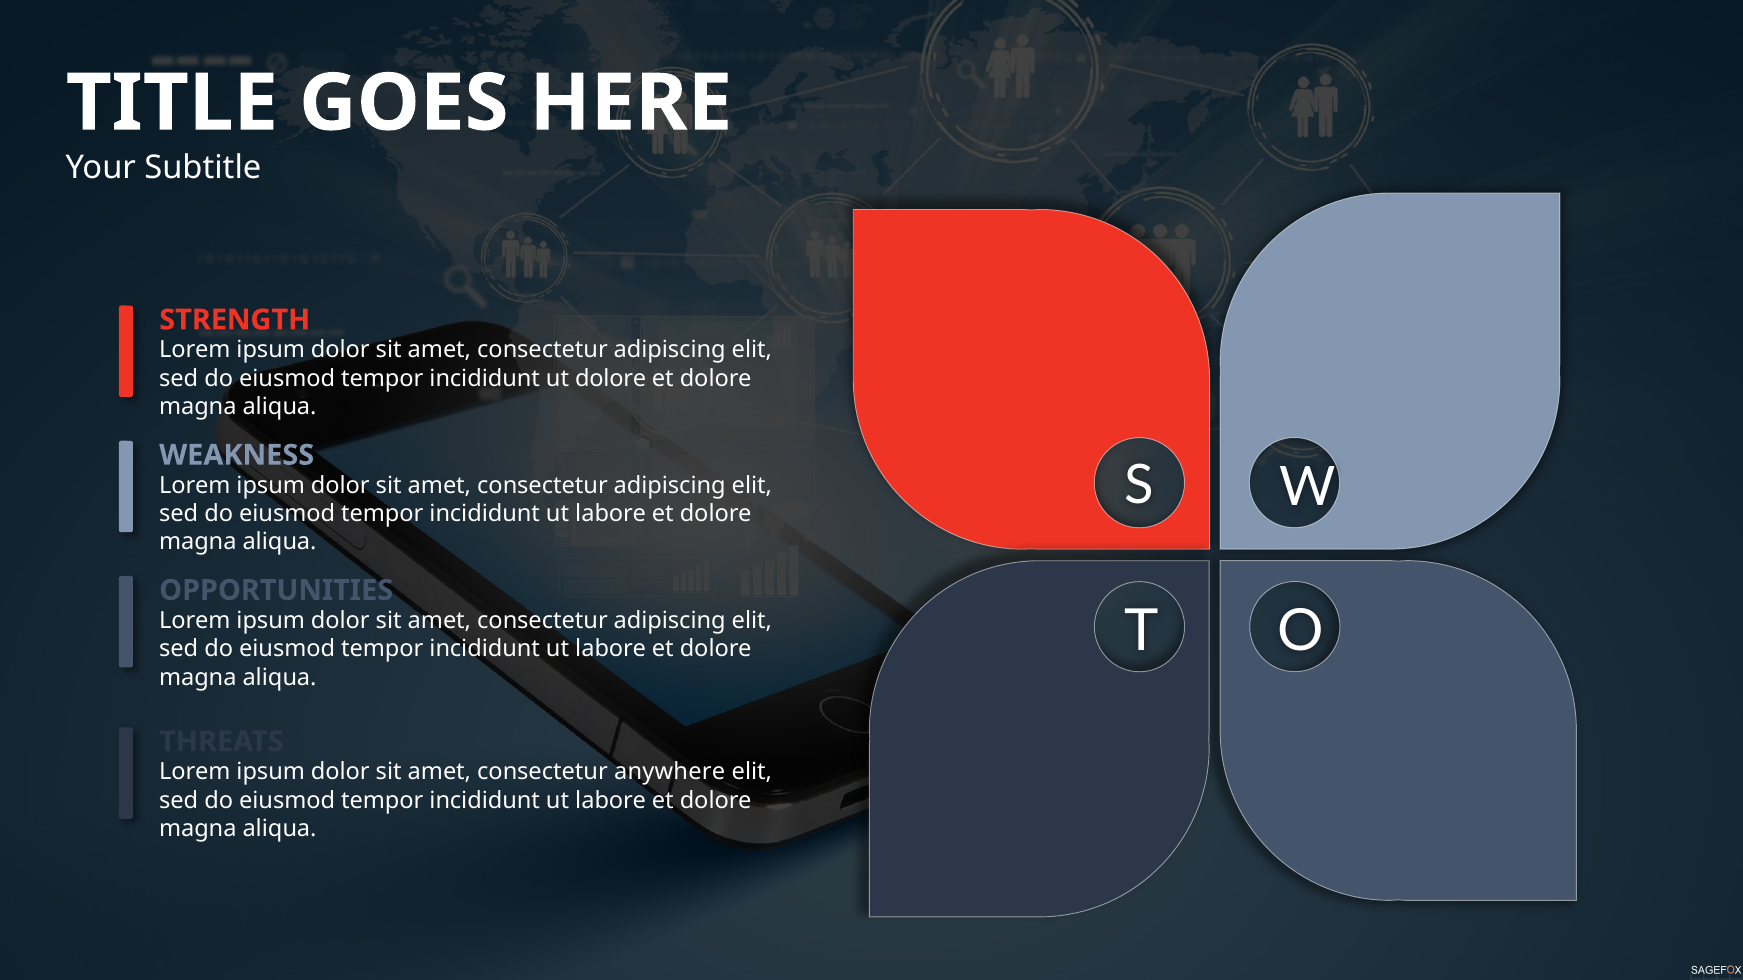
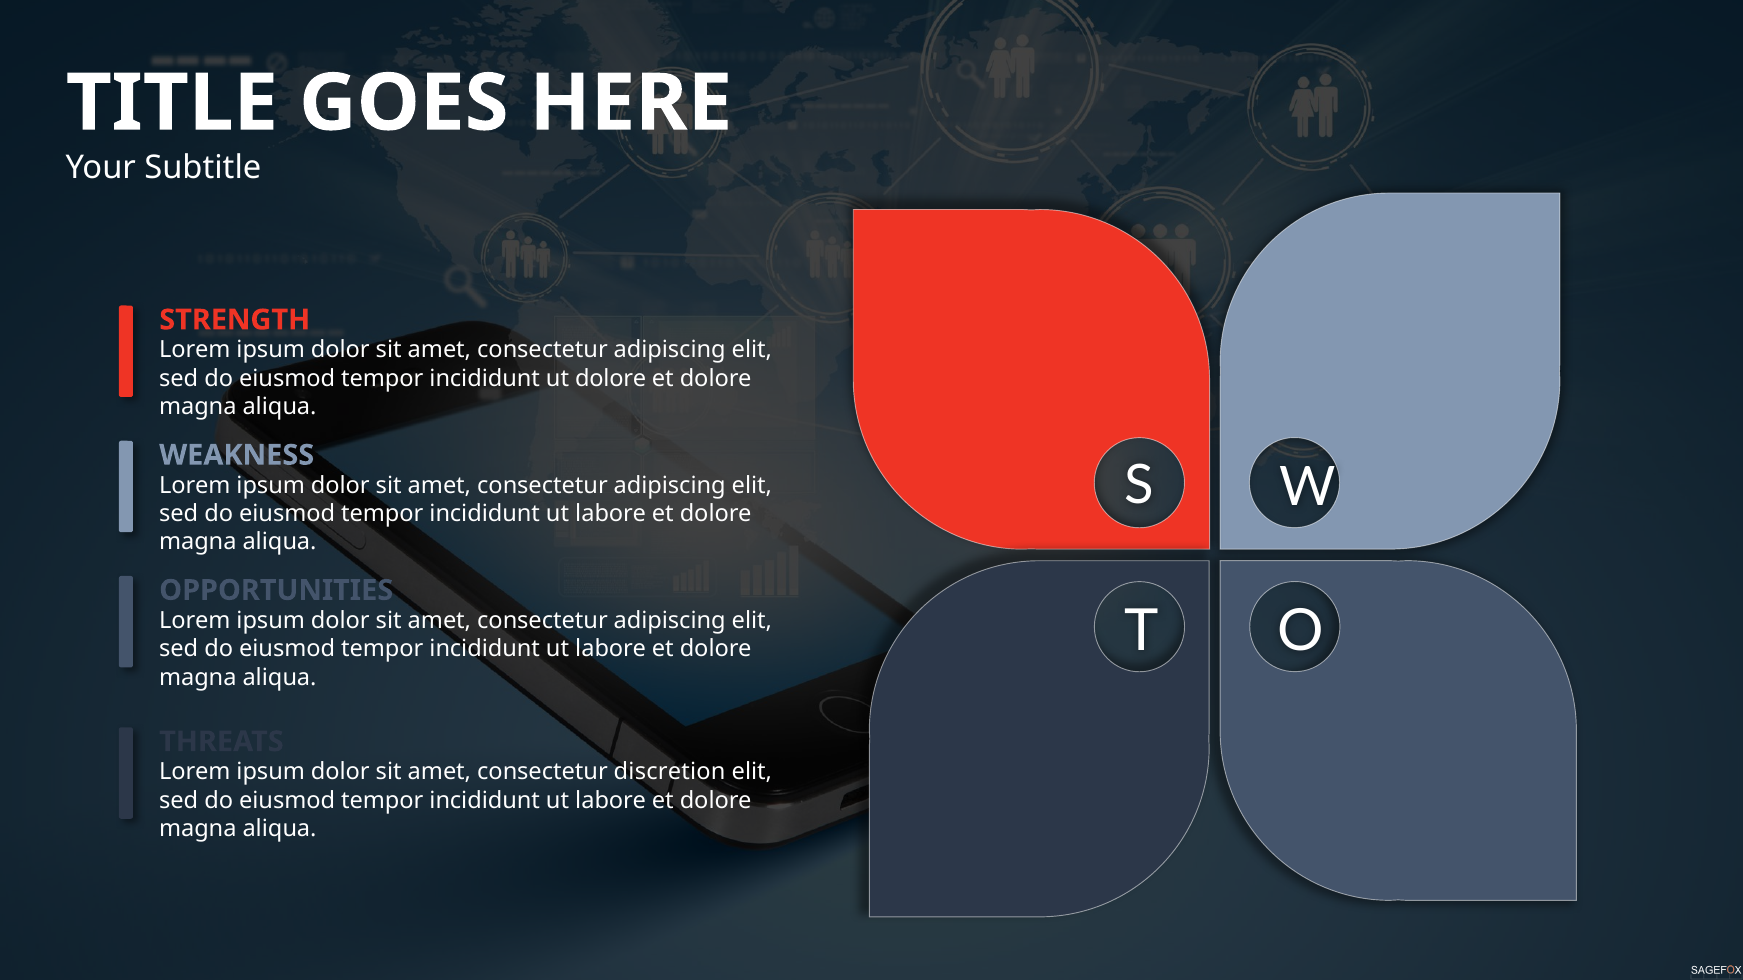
anywhere: anywhere -> discretion (670, 772)
